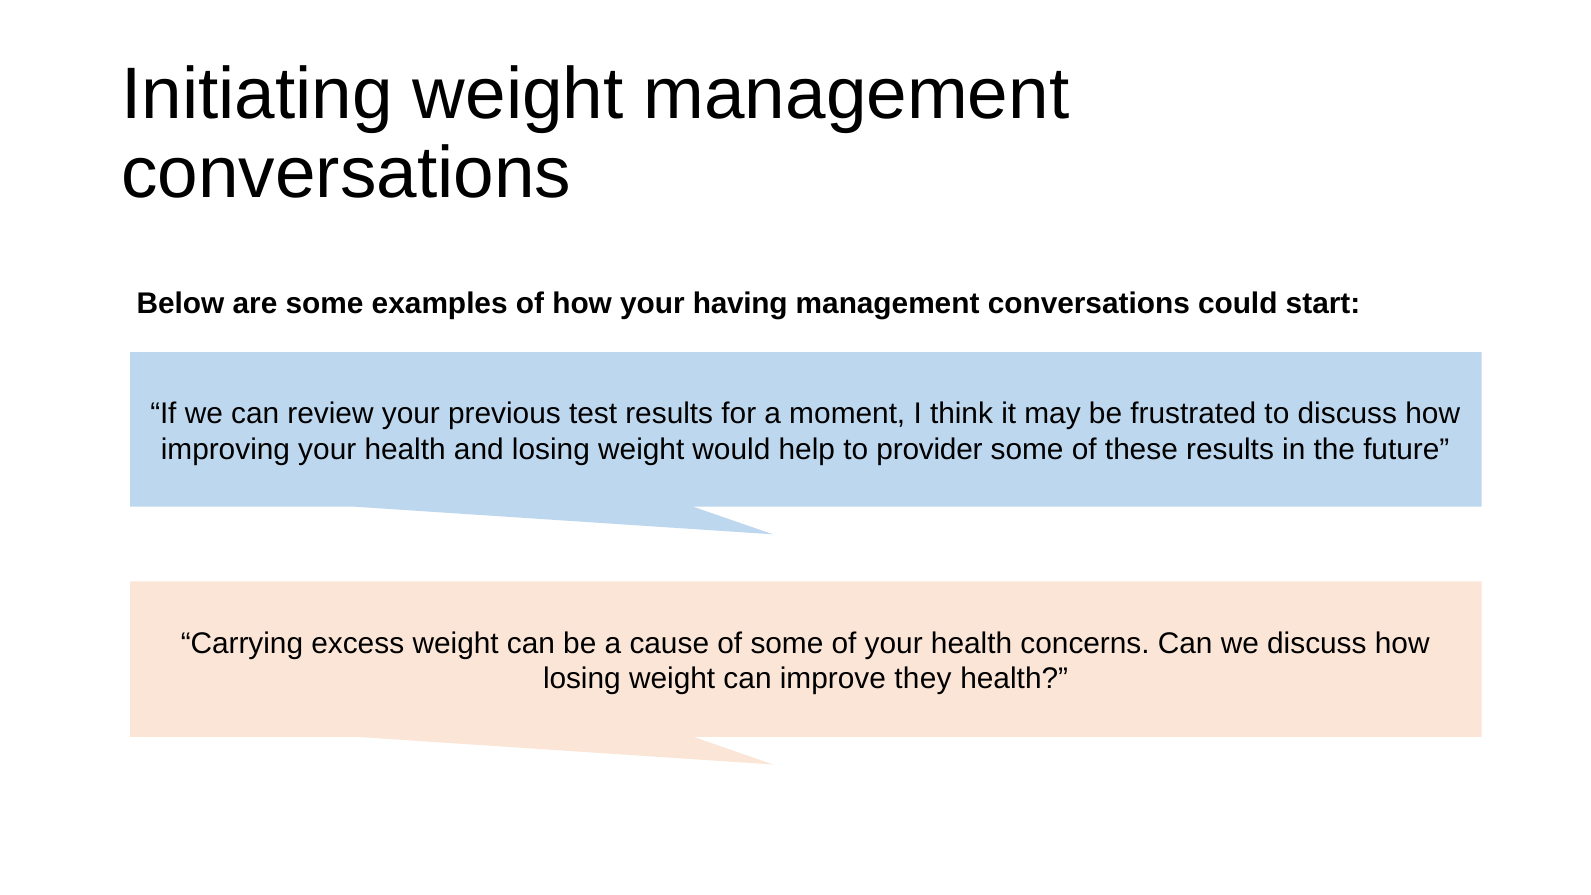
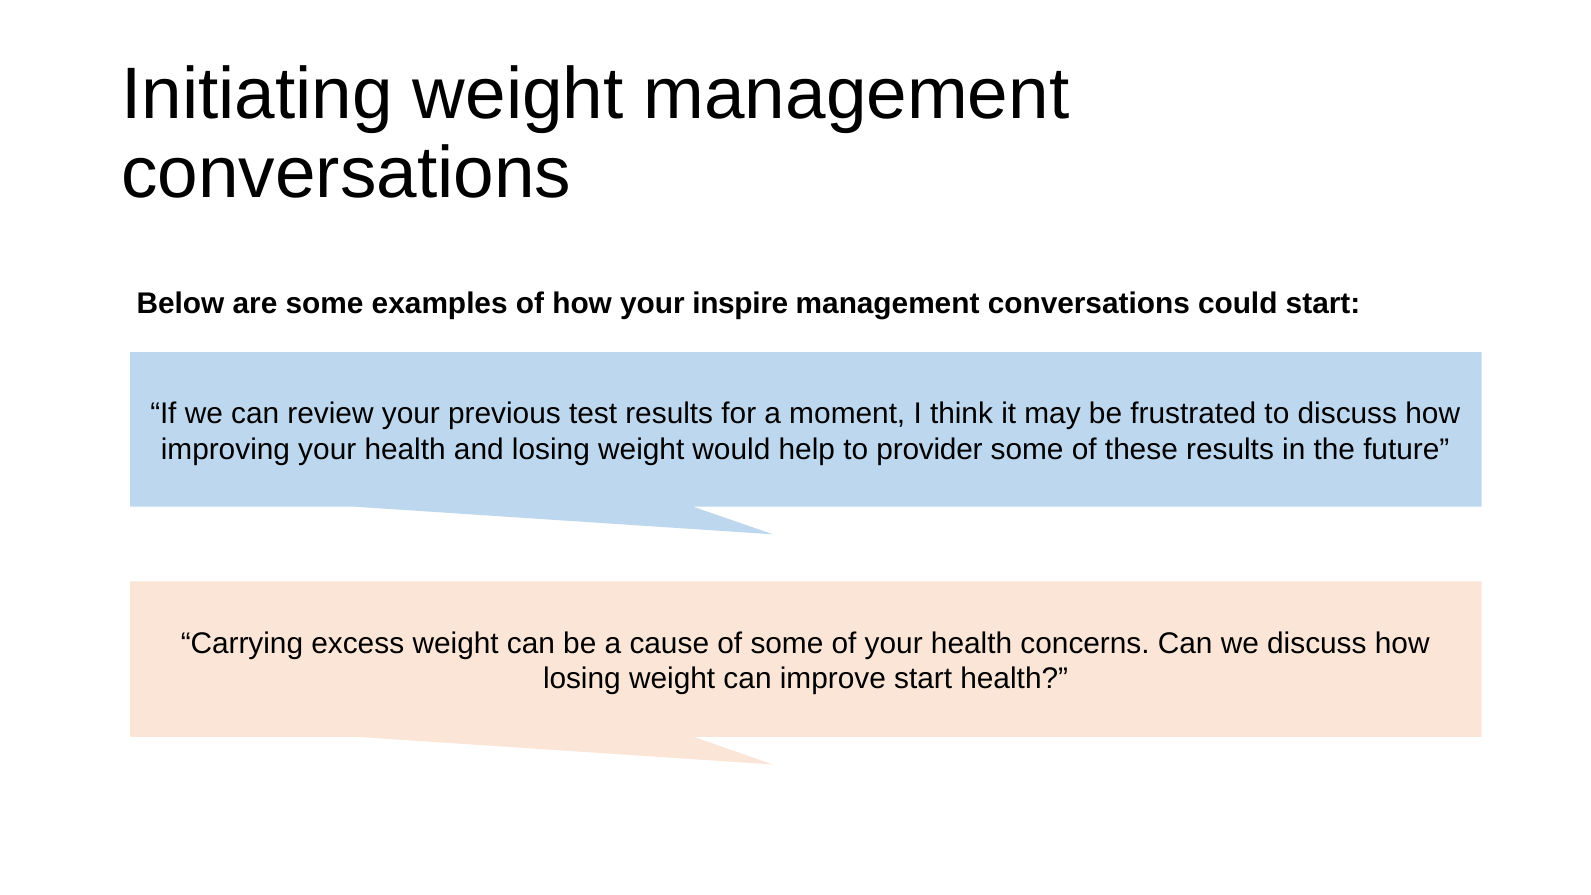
having: having -> inspire (740, 303)
improve they: they -> start (923, 679)
